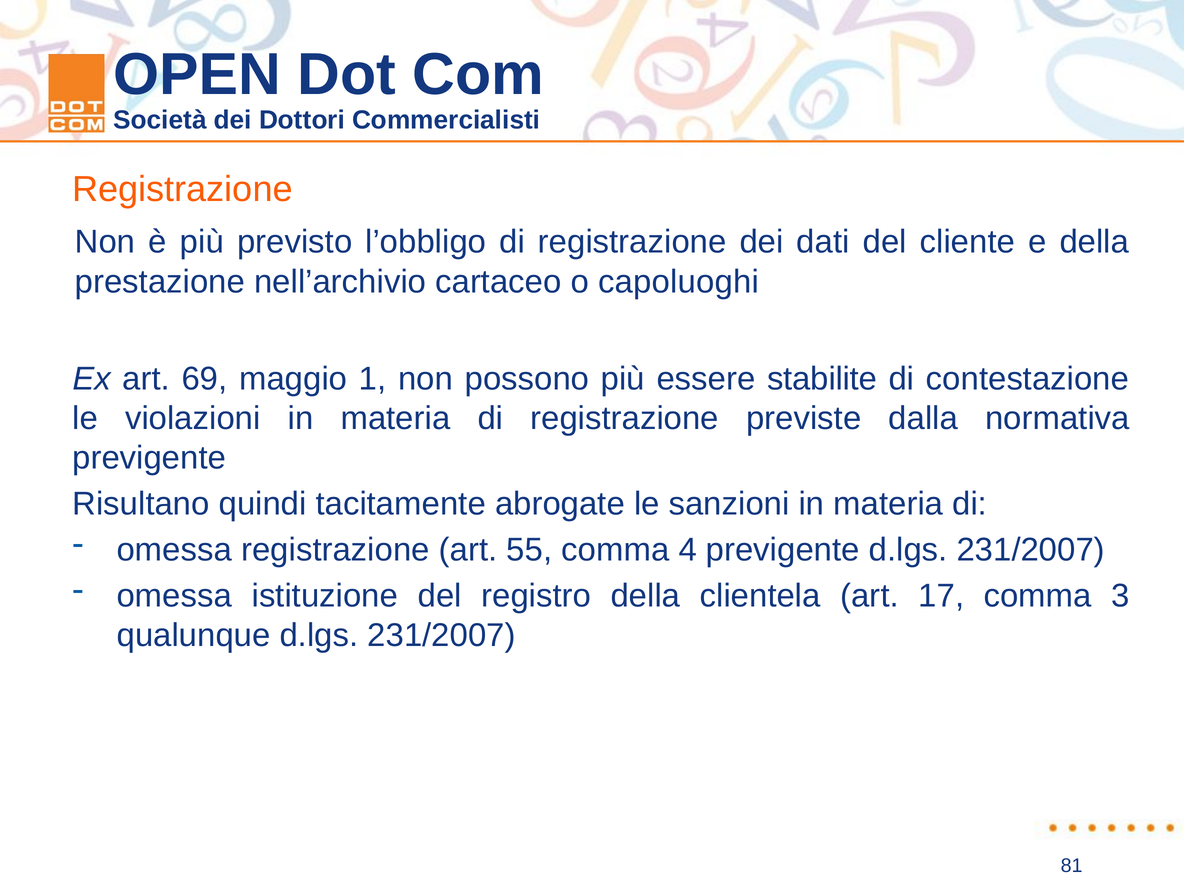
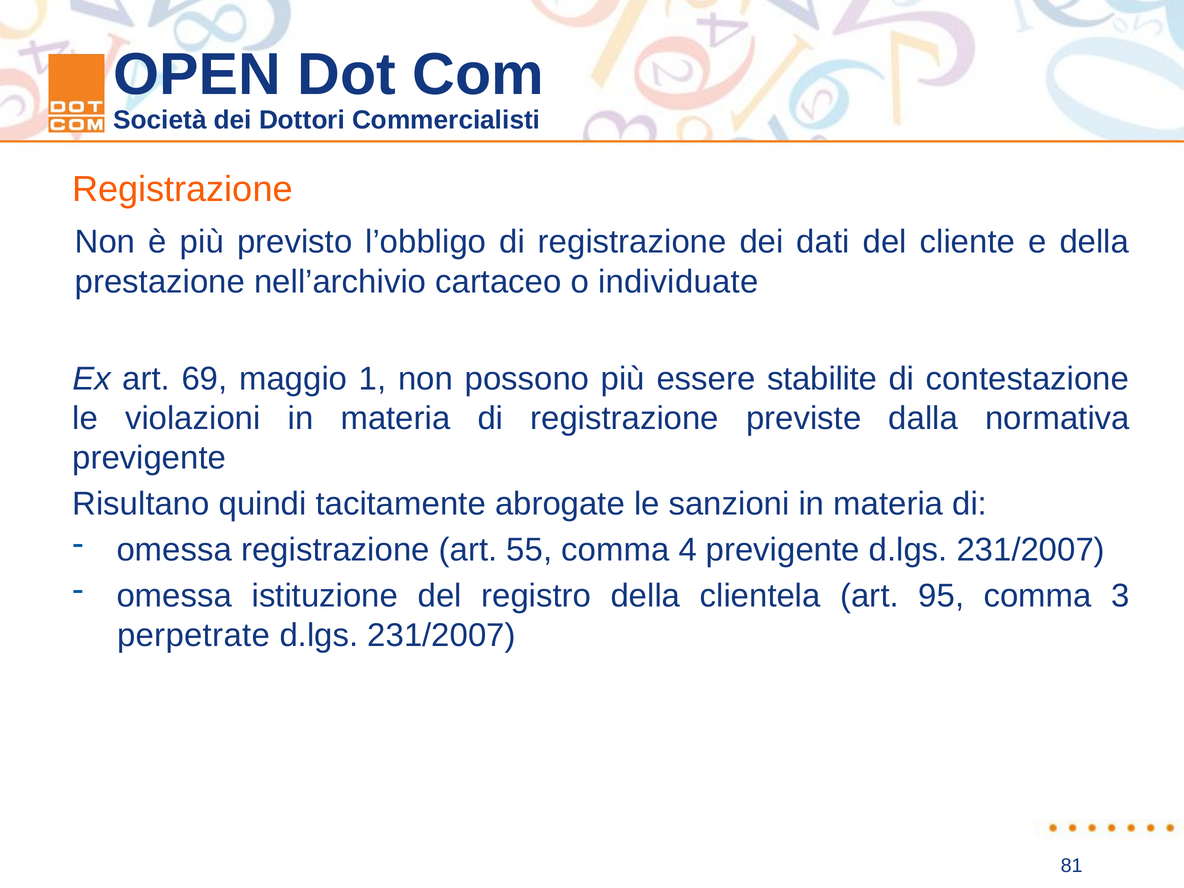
capoluoghi: capoluoghi -> individuate (678, 282)
17: 17 -> 95 (941, 596)
qualunque: qualunque -> perpetrate (193, 635)
